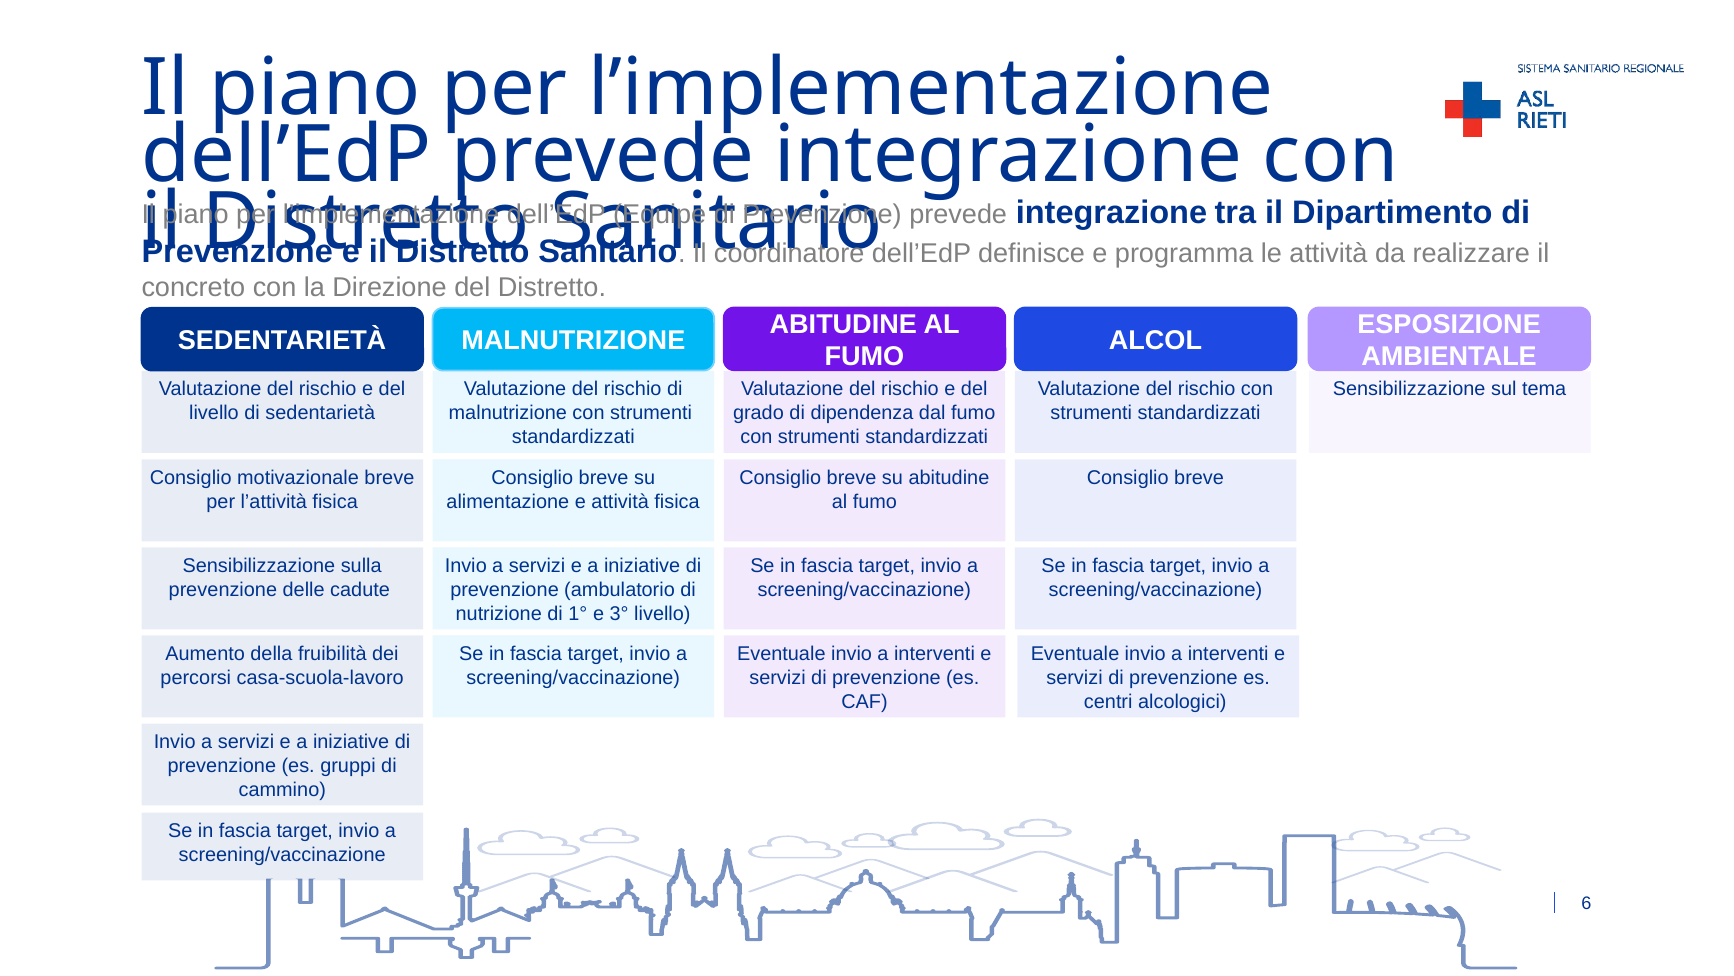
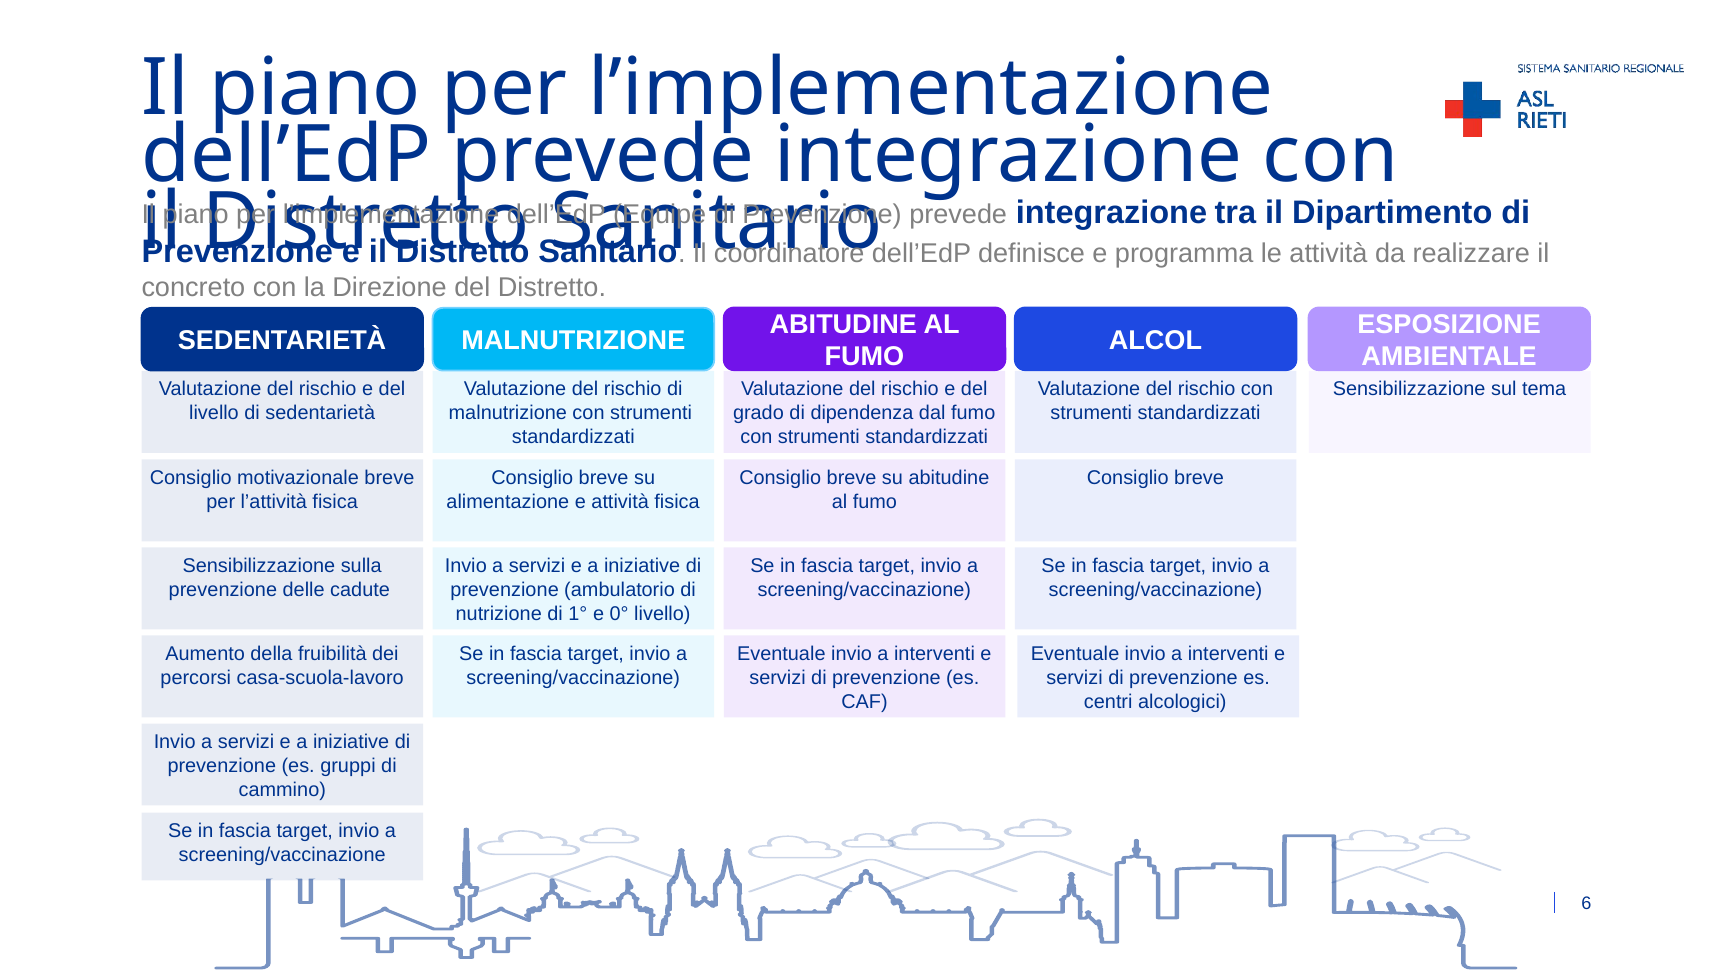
3°: 3° -> 0° (619, 613)
